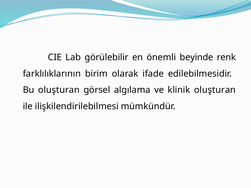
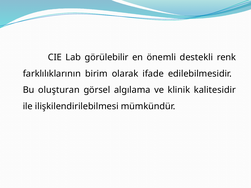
beyinde: beyinde -> destekli (196, 57)
klinik oluşturan: oluşturan -> kalitesidir (215, 90)
